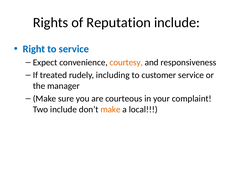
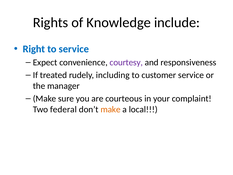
Reputation: Reputation -> Knowledge (119, 23)
courtesy colour: orange -> purple (126, 62)
Two include: include -> federal (63, 109)
